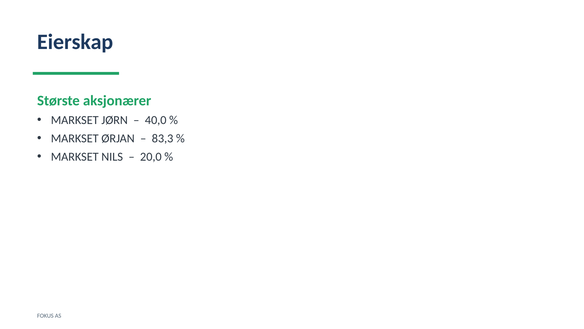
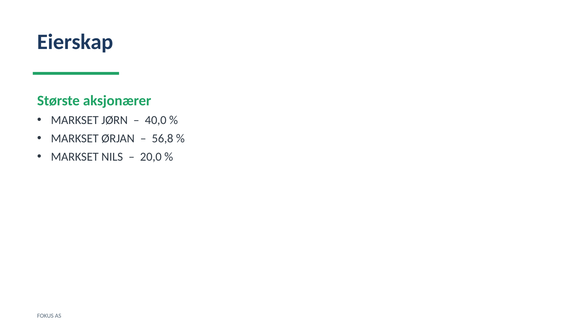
83,3: 83,3 -> 56,8 (163, 138)
